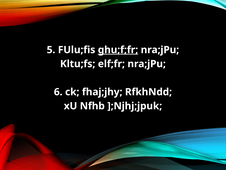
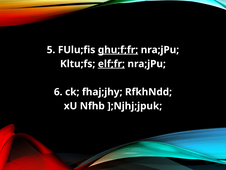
elf;fr underline: none -> present (111, 64)
